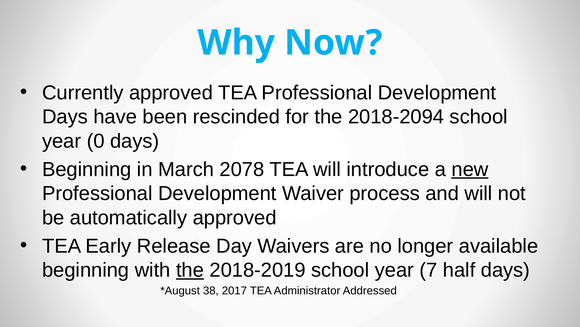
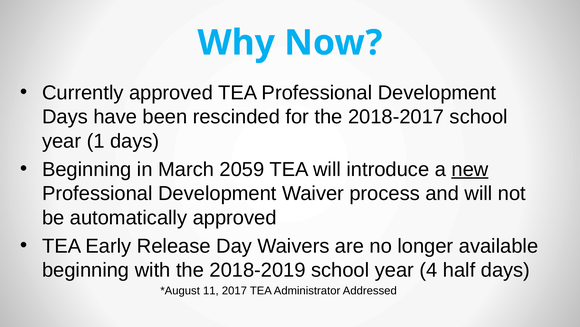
2018-2094: 2018-2094 -> 2018-2017 (396, 117)
0: 0 -> 1 (96, 141)
2078: 2078 -> 2059 (242, 169)
the underline: present -> none (190, 270)
7: 7 -> 4 (428, 270)
38: 38 -> 11 (211, 290)
